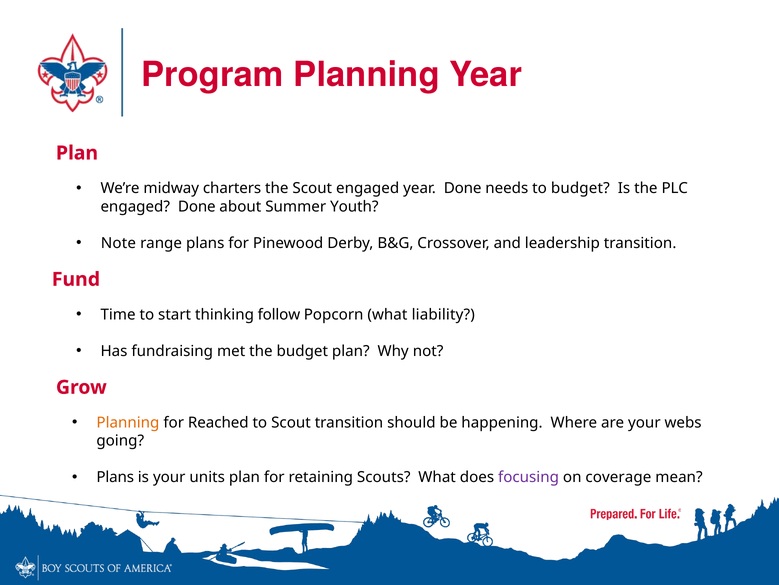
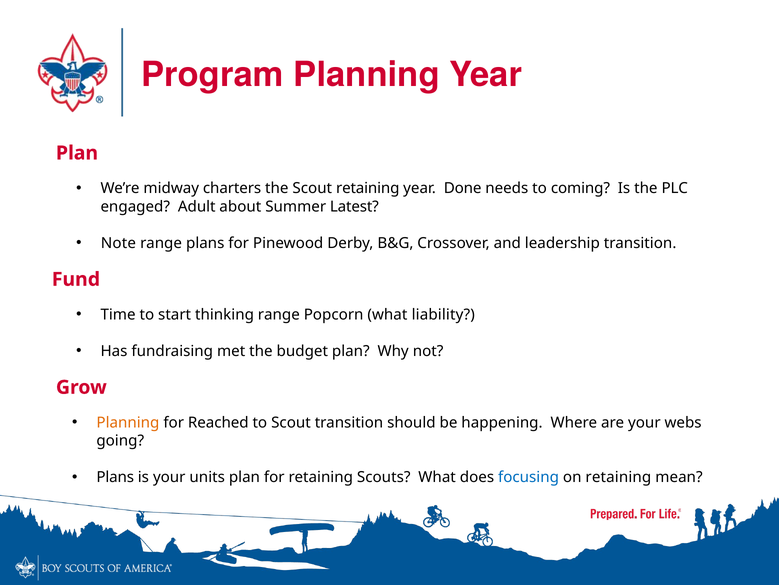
Scout engaged: engaged -> retaining (368, 188)
to budget: budget -> coming (580, 188)
engaged Done: Done -> Adult (197, 206)
Youth: Youth -> Latest (354, 206)
thinking follow: follow -> range (279, 314)
focusing colour: purple -> blue (529, 477)
on coverage: coverage -> retaining (618, 477)
